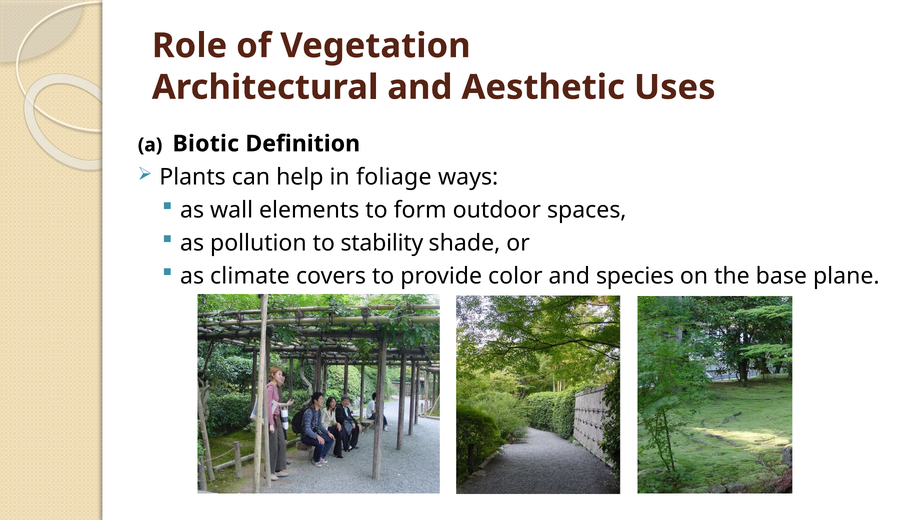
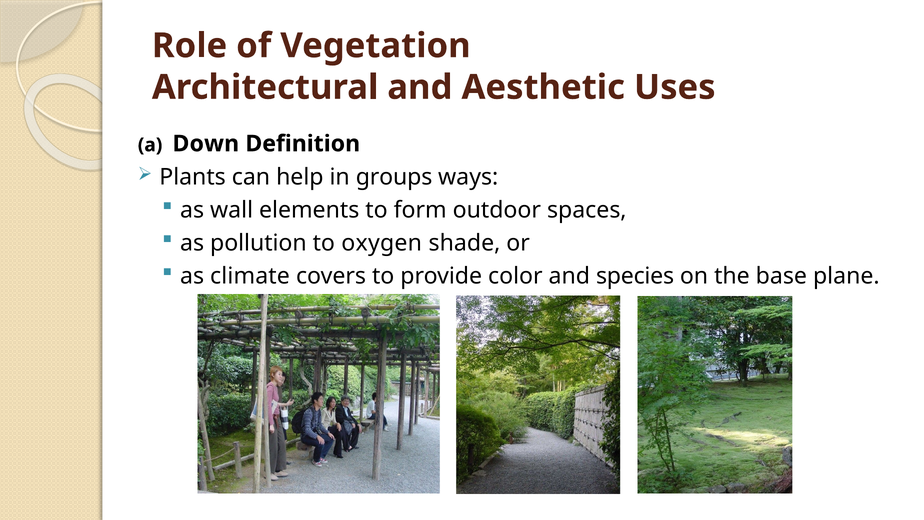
Biotic: Biotic -> Down (206, 144)
foliage: foliage -> groups (394, 177)
stability: stability -> oxygen (382, 243)
